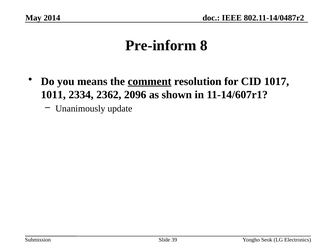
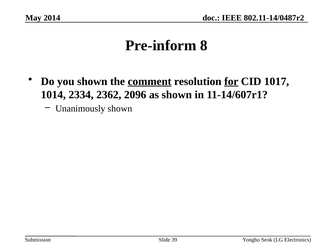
you means: means -> shown (92, 81)
for underline: none -> present (231, 81)
1011: 1011 -> 1014 (53, 95)
Unanimously update: update -> shown (120, 109)
